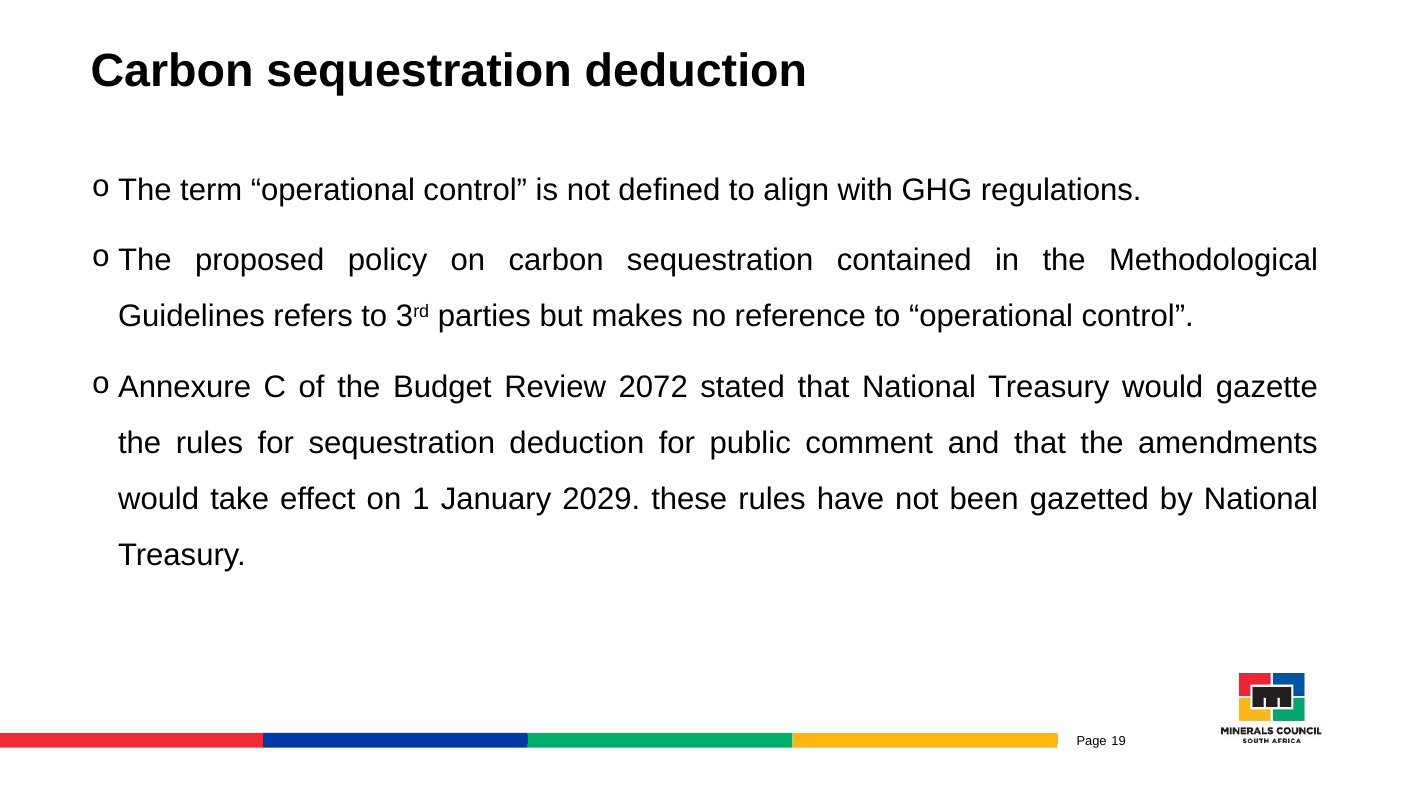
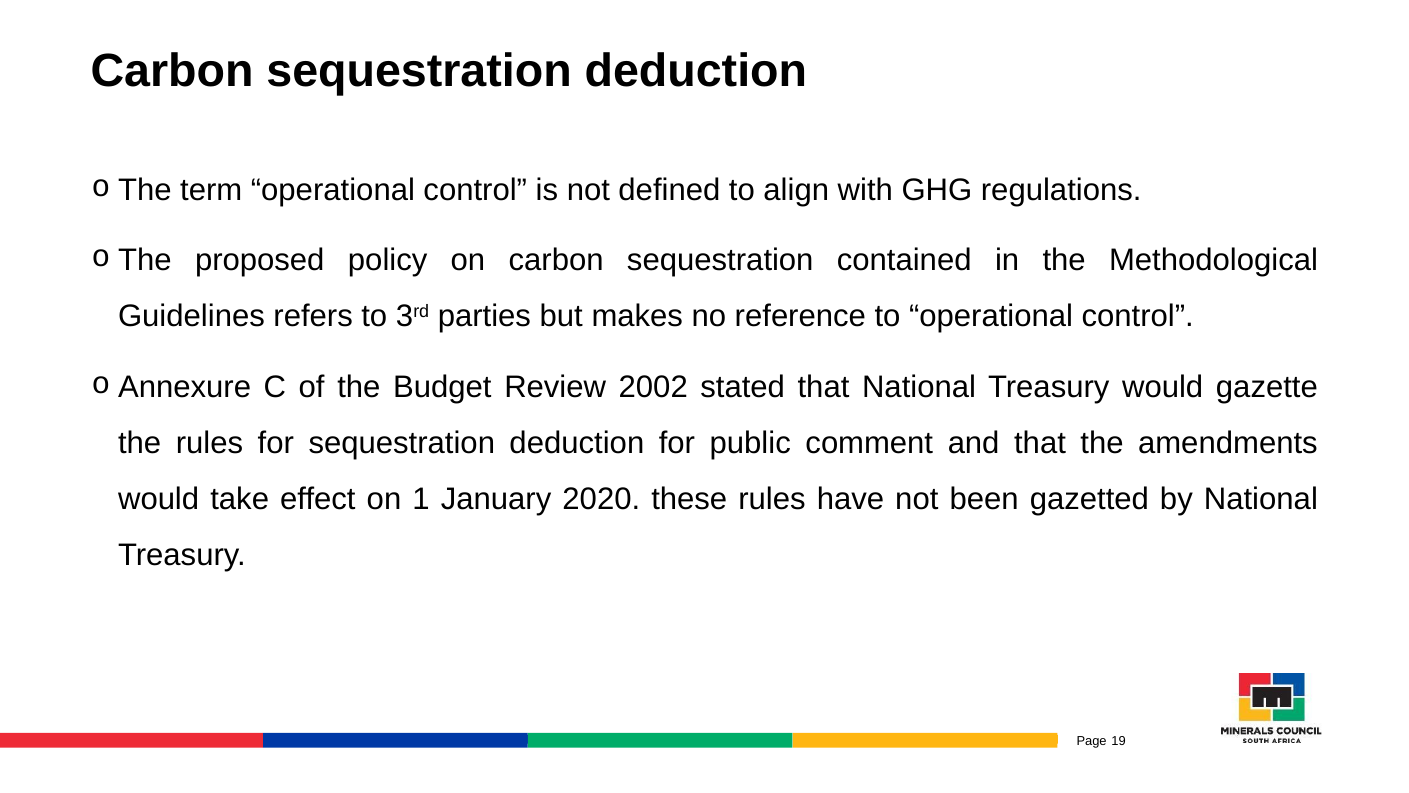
2072: 2072 -> 2002 (653, 387)
2029: 2029 -> 2020 (601, 499)
